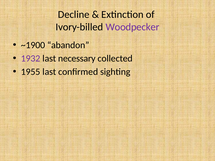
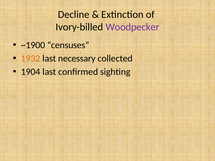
abandon: abandon -> censuses (68, 45)
1932 colour: purple -> orange (31, 58)
1955: 1955 -> 1904 (31, 72)
